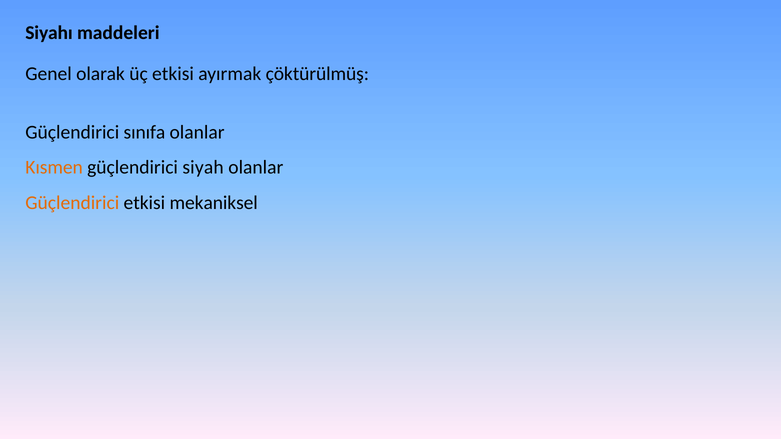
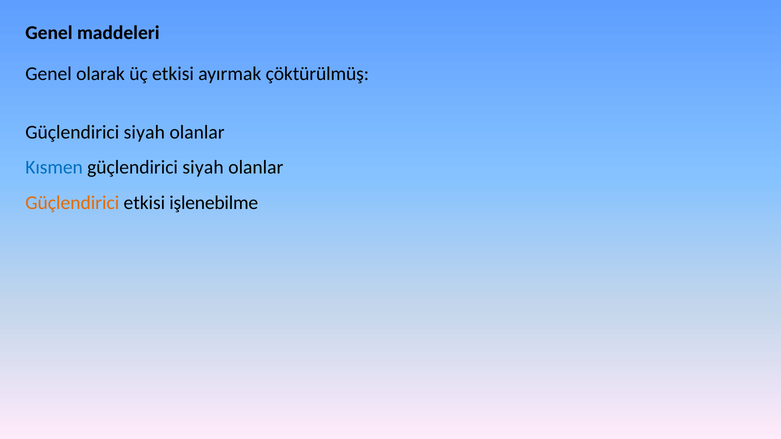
Siyahı: Siyahı -> Genel (49, 33)
sınıfa: sınıfa -> siyah (144, 133)
Kısmen colour: orange -> blue (54, 168)
mekaniksel: mekaniksel -> işlenebilme (214, 203)
